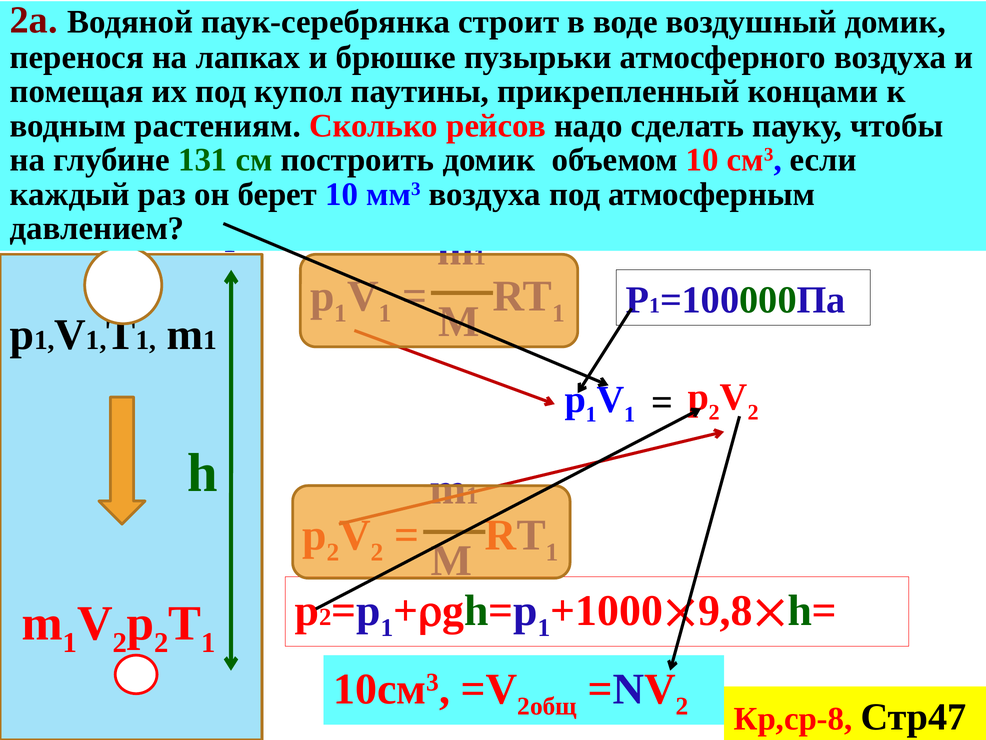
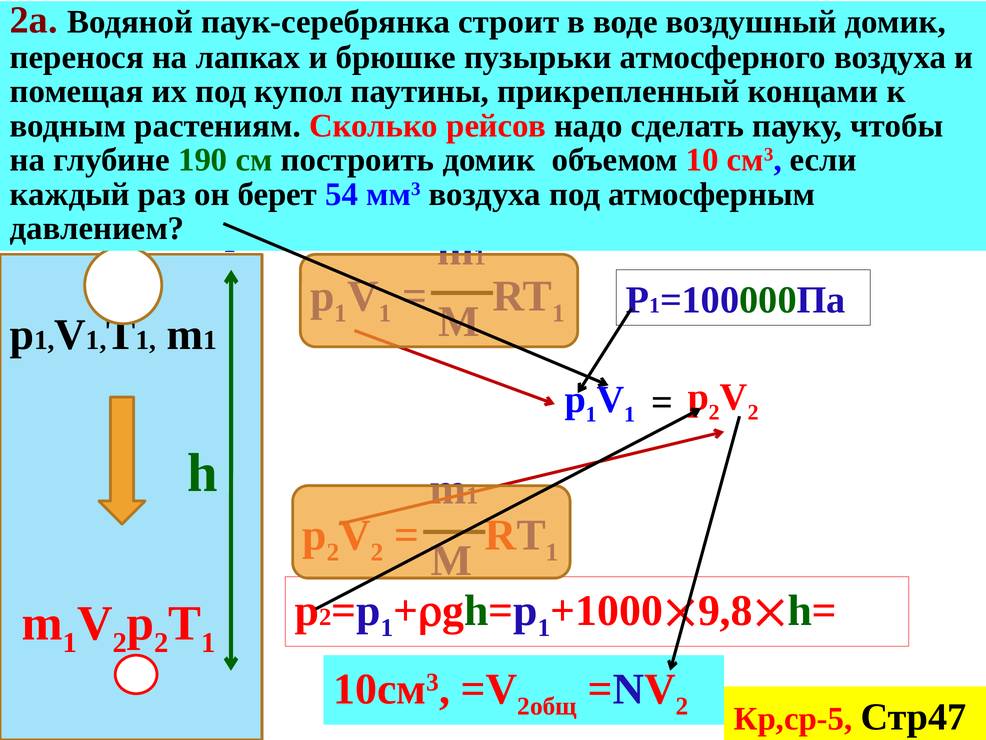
131: 131 -> 190 (203, 160)
берет 10: 10 -> 54 (342, 194)
Кр,ср-8: Кр,ср-8 -> Кр,ср-5 (793, 718)
